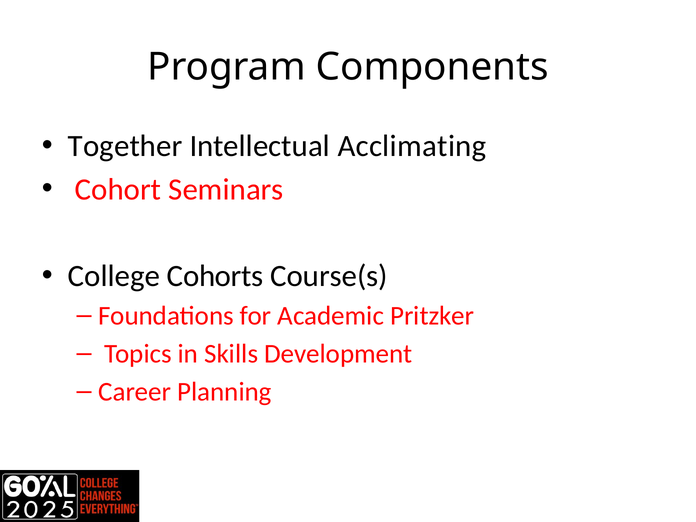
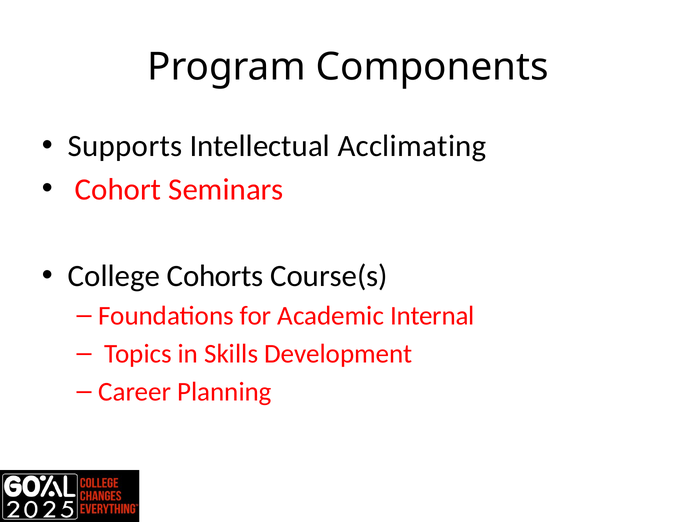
Together: Together -> Supports (125, 146)
Pritzker: Pritzker -> Internal (432, 316)
